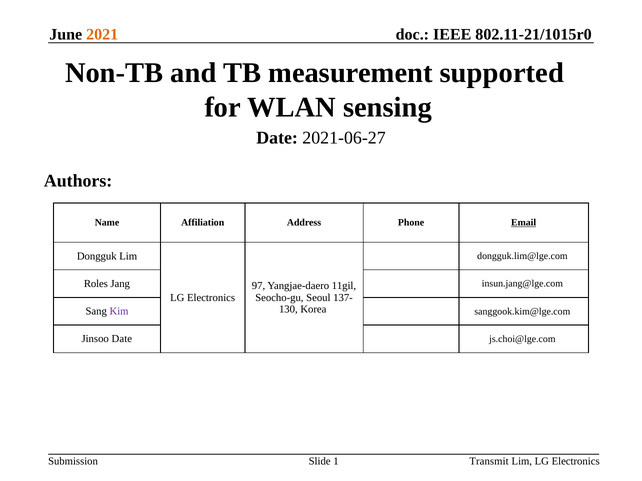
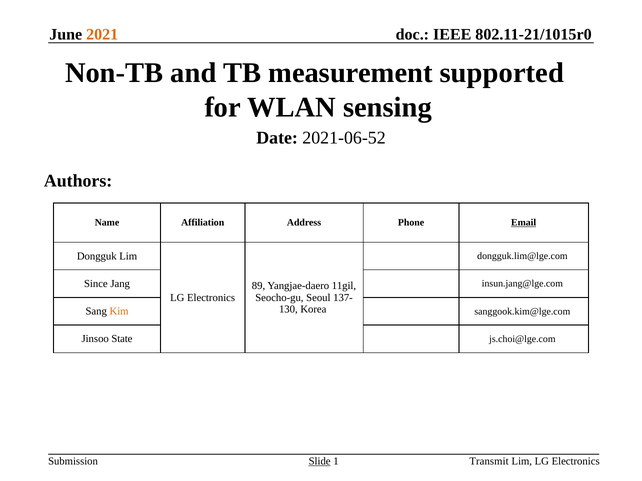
2021-06-27: 2021-06-27 -> 2021-06-52 (344, 138)
Roles: Roles -> Since (96, 284)
97: 97 -> 89 (259, 286)
Kim colour: purple -> orange (119, 312)
Jinsoo Date: Date -> State (122, 339)
Slide underline: none -> present (320, 462)
